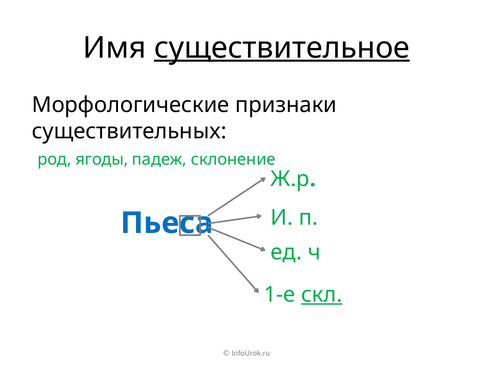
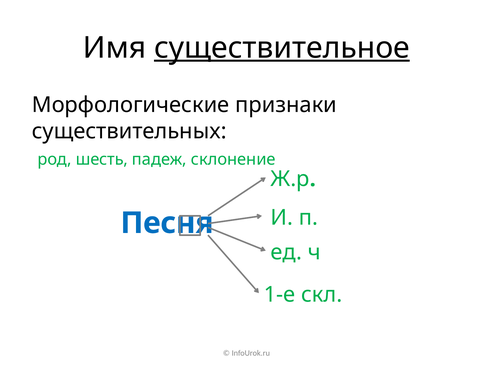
ягоды: ягоды -> шесть (102, 159)
Пьеса: Пьеса -> Песня (167, 223)
скл underline: present -> none (322, 294)
